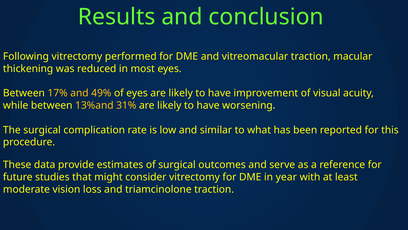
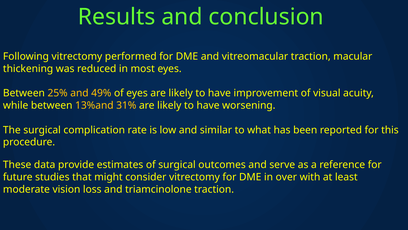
17%: 17% -> 25% (58, 93)
year: year -> over (286, 177)
